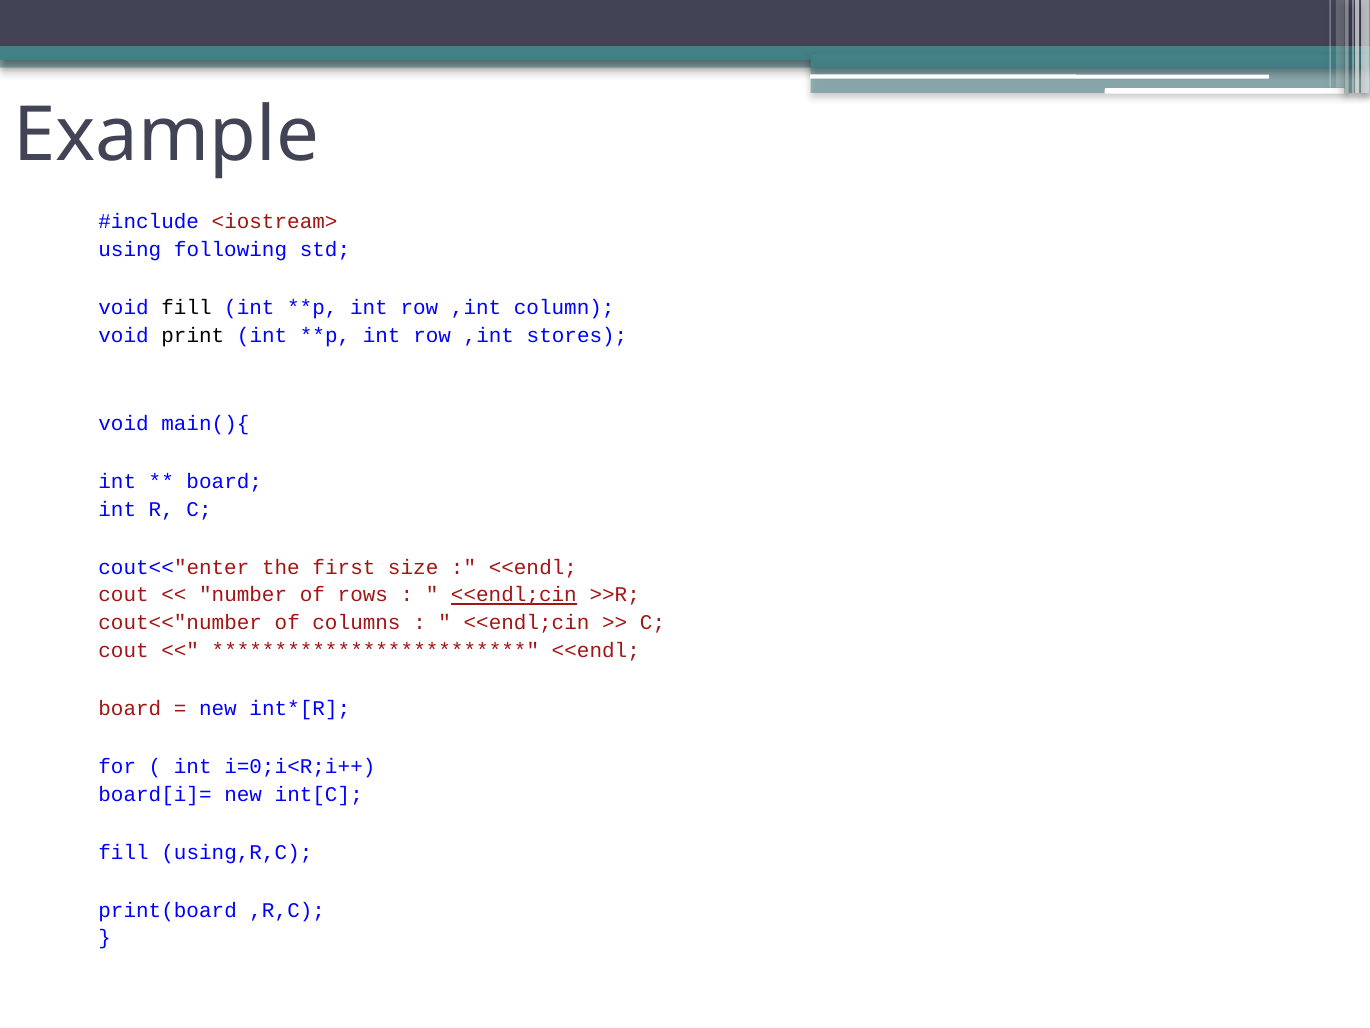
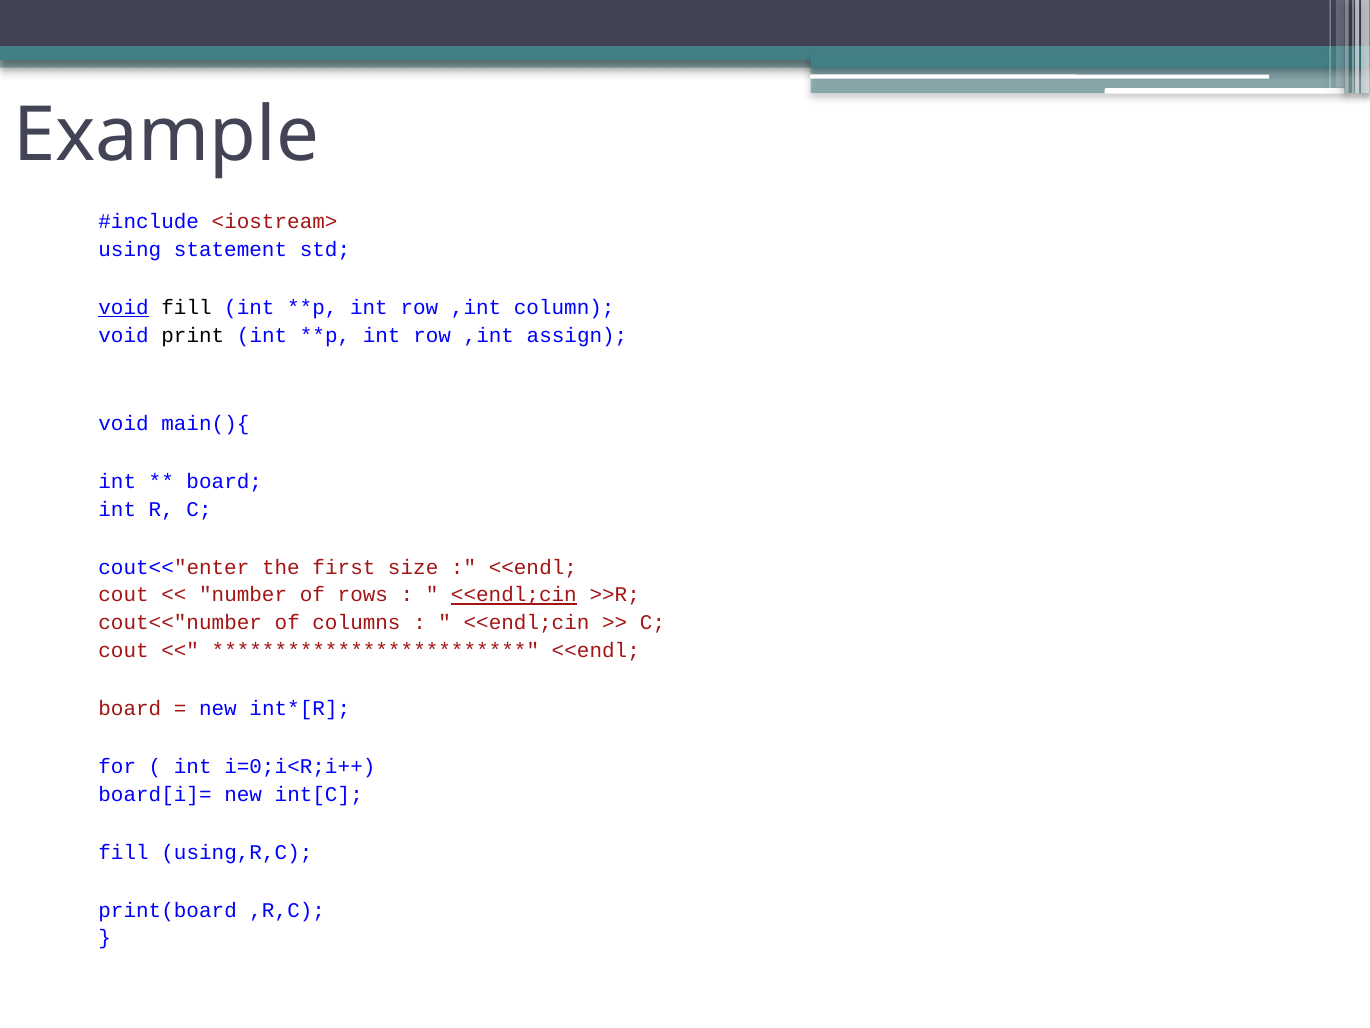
following: following -> statement (231, 249)
void underline: none -> present (124, 307)
stores: stores -> assign (577, 335)
